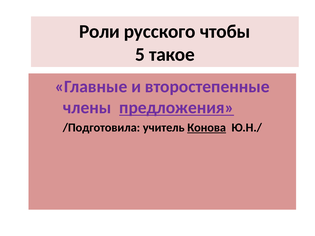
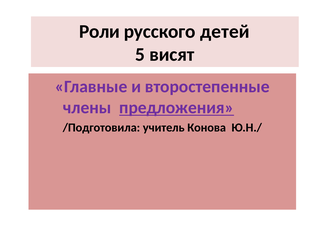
чтобы: чтобы -> детей (225, 32)
такое: такое -> висят (172, 55)
Конова underline: present -> none (207, 128)
